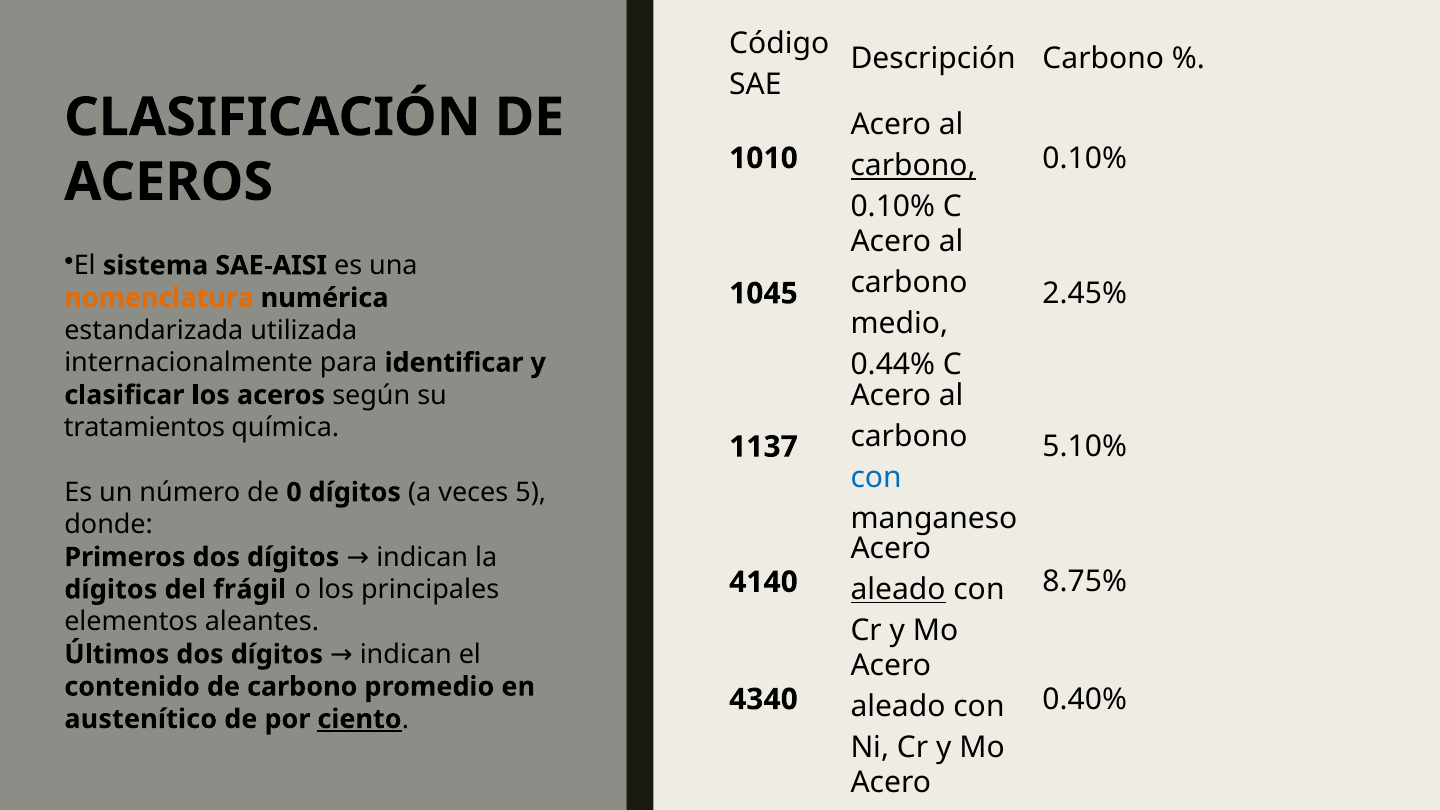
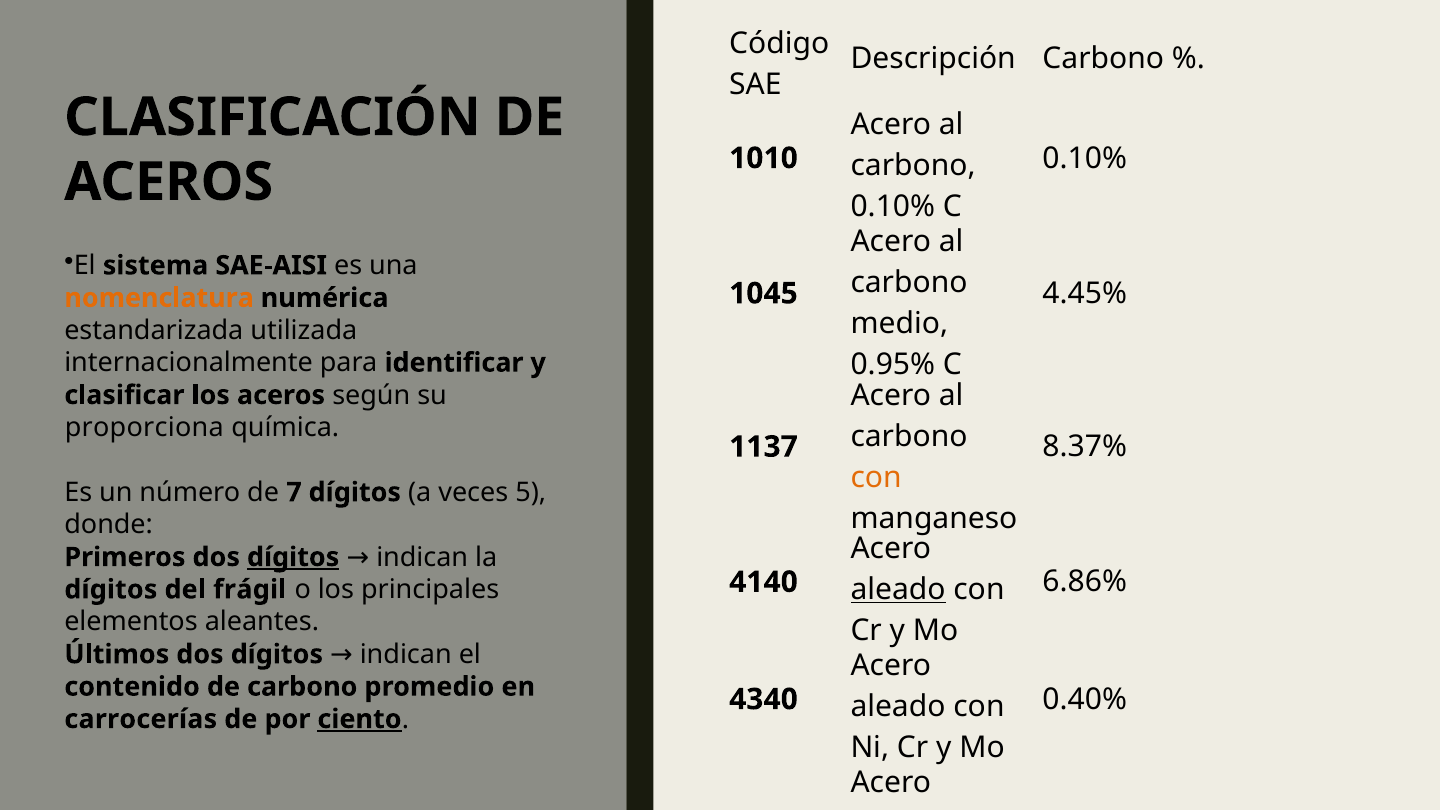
carbono underline: present -> none (913, 166)
2.45%: 2.45% -> 4.45% (1085, 294)
0.44%: 0.44% -> 0.95% (893, 365)
tratamientos: tratamientos -> proporciona (144, 428)
5.10%: 5.10% -> 8.37% (1085, 447)
con colour: blue -> orange (876, 477)
0: 0 -> 7 (294, 492)
dígitos underline: none -> present (293, 557)
8.75%: 8.75% -> 6.86% (1085, 582)
austenítico: austenítico -> carrocerías (141, 719)
